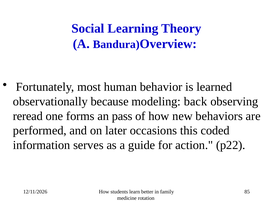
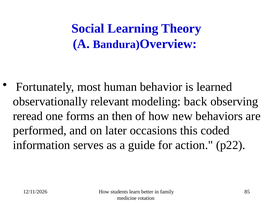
because: because -> relevant (110, 101)
pass: pass -> then (122, 116)
